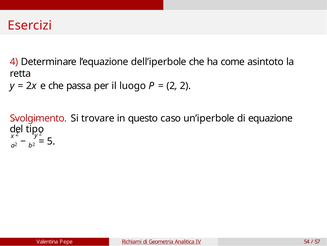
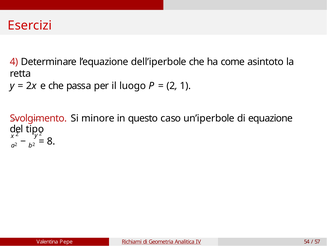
2 2: 2 -> 1 (185, 86)
trovare: trovare -> minore (98, 118)
5: 5 -> 8 (51, 141)
